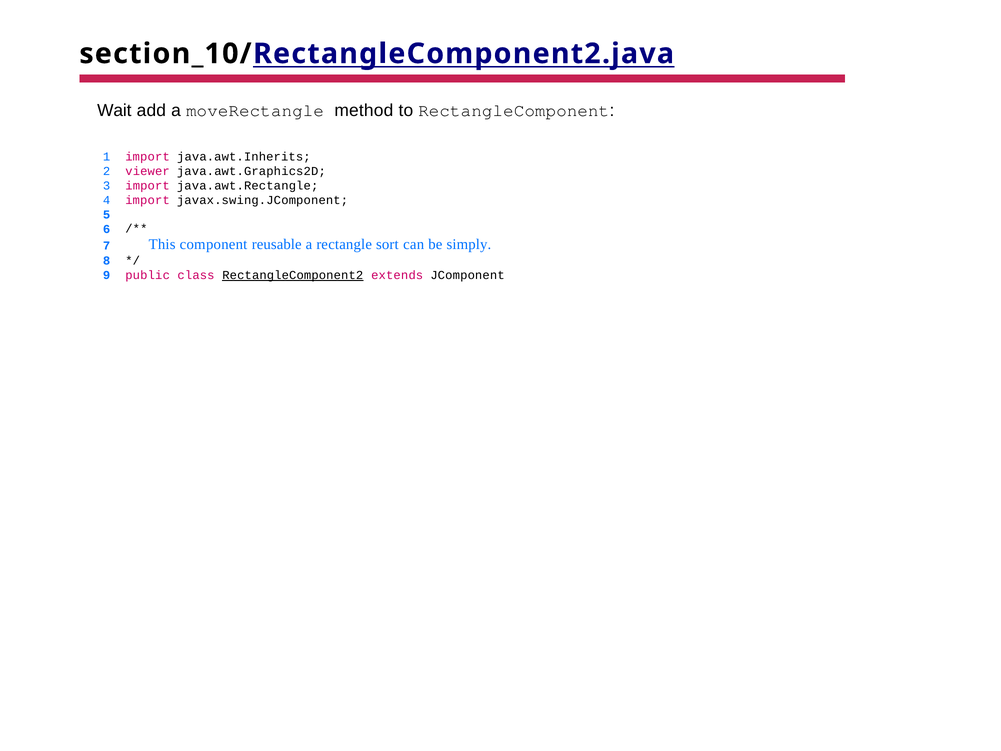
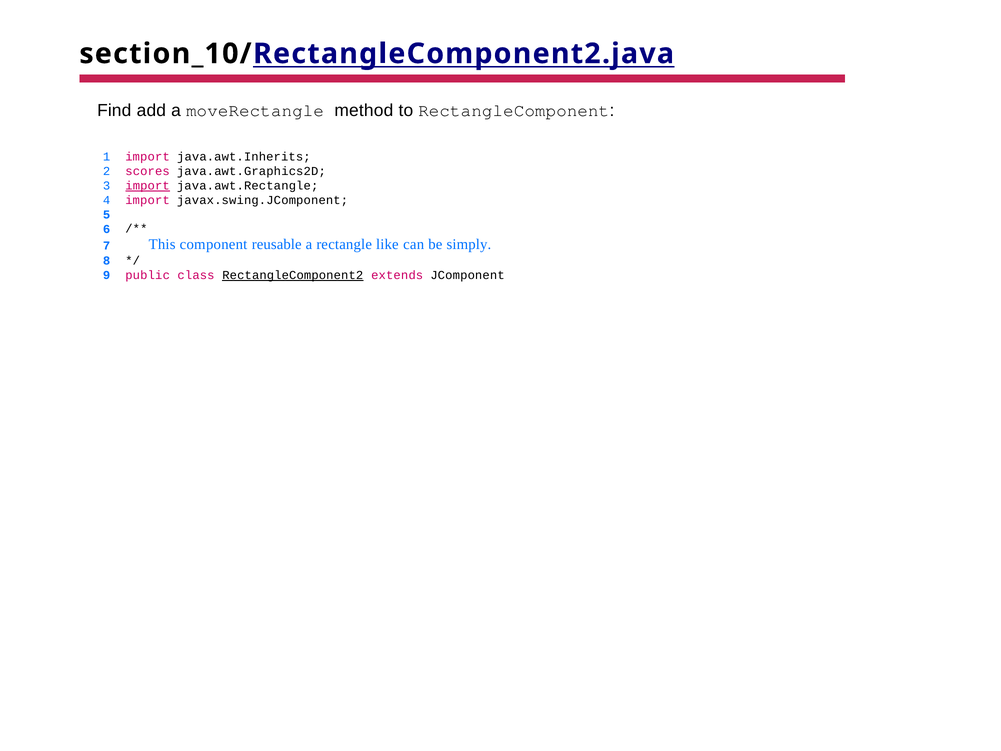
Wait: Wait -> Find (114, 110)
viewer: viewer -> scores (148, 171)
import underline: none -> present (148, 186)
sort: sort -> like (387, 244)
